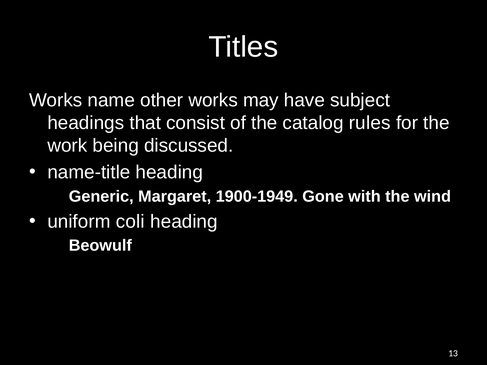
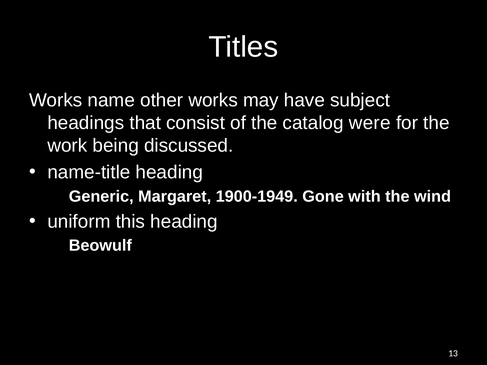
rules: rules -> were (370, 123)
coli: coli -> this (130, 222)
